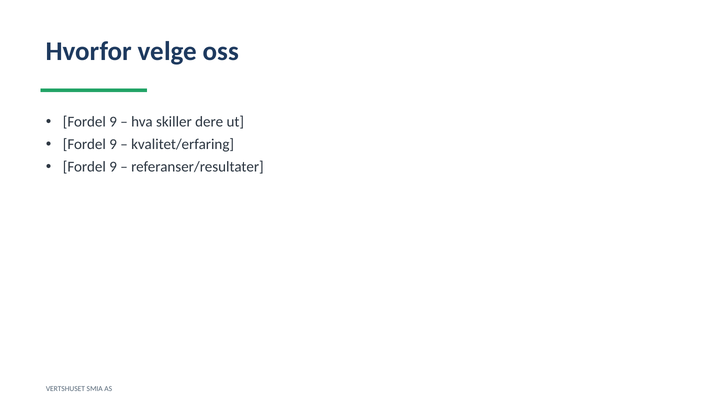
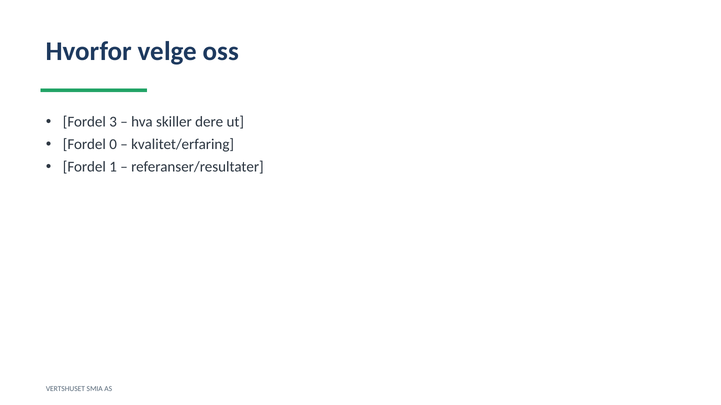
9: 9 -> 3 (113, 122)
9: 9 -> 0 (113, 145)
9: 9 -> 1 (113, 167)
